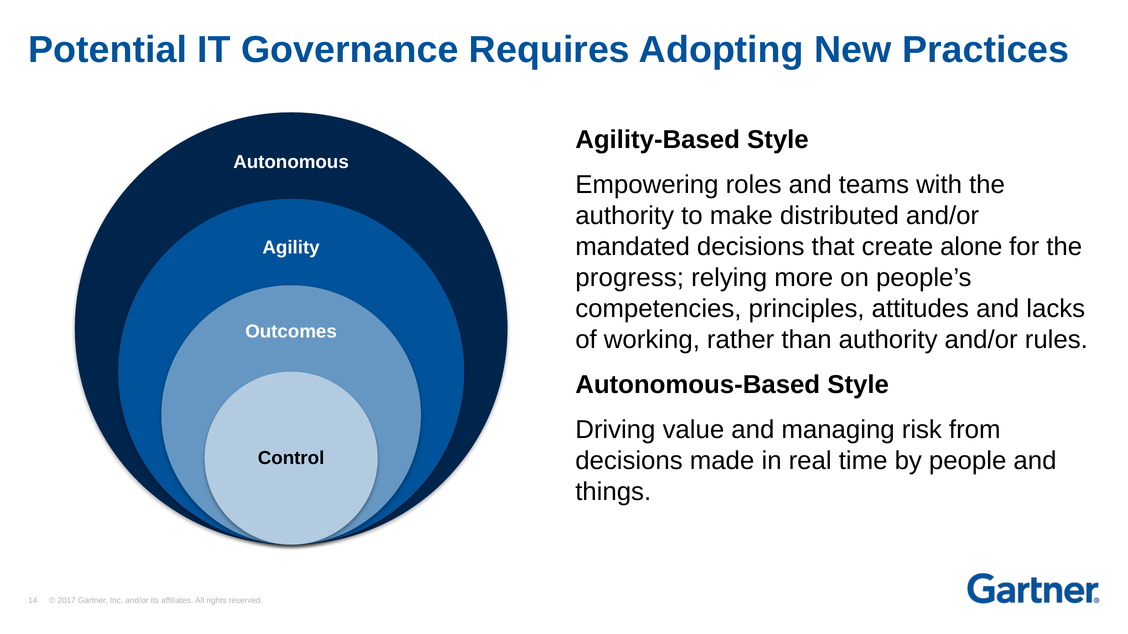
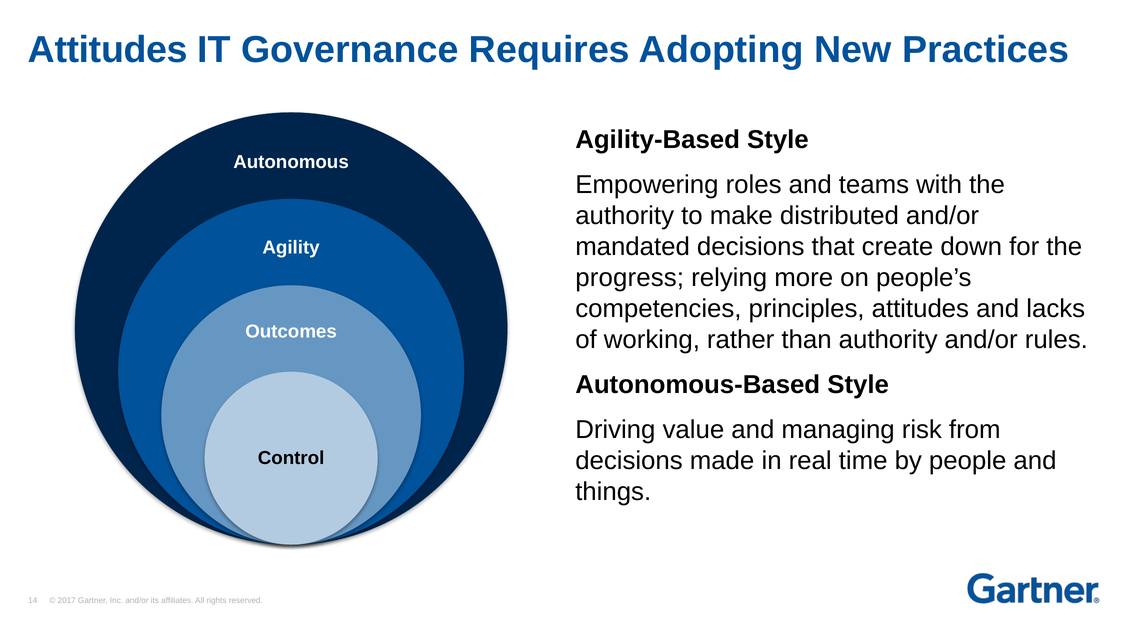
Potential: Potential -> Attitudes (108, 50)
alone: alone -> down (971, 247)
